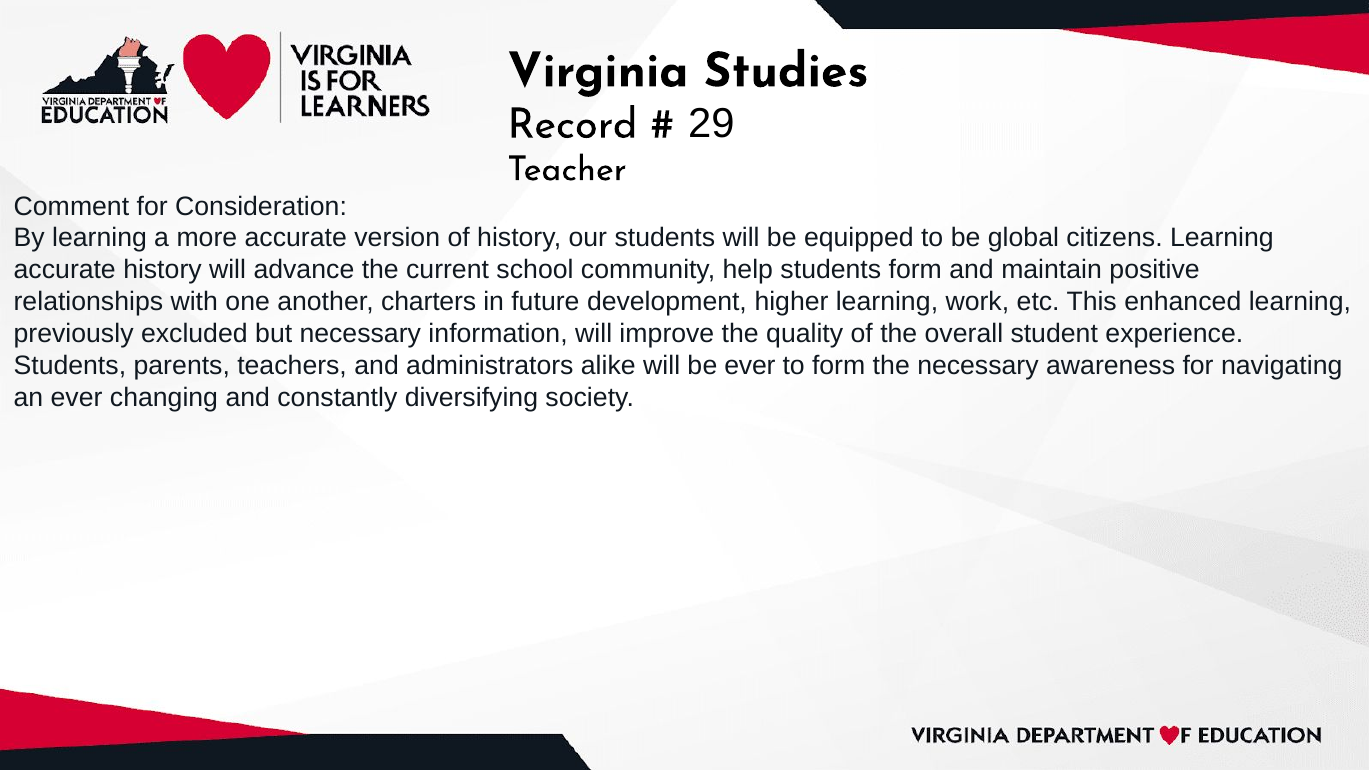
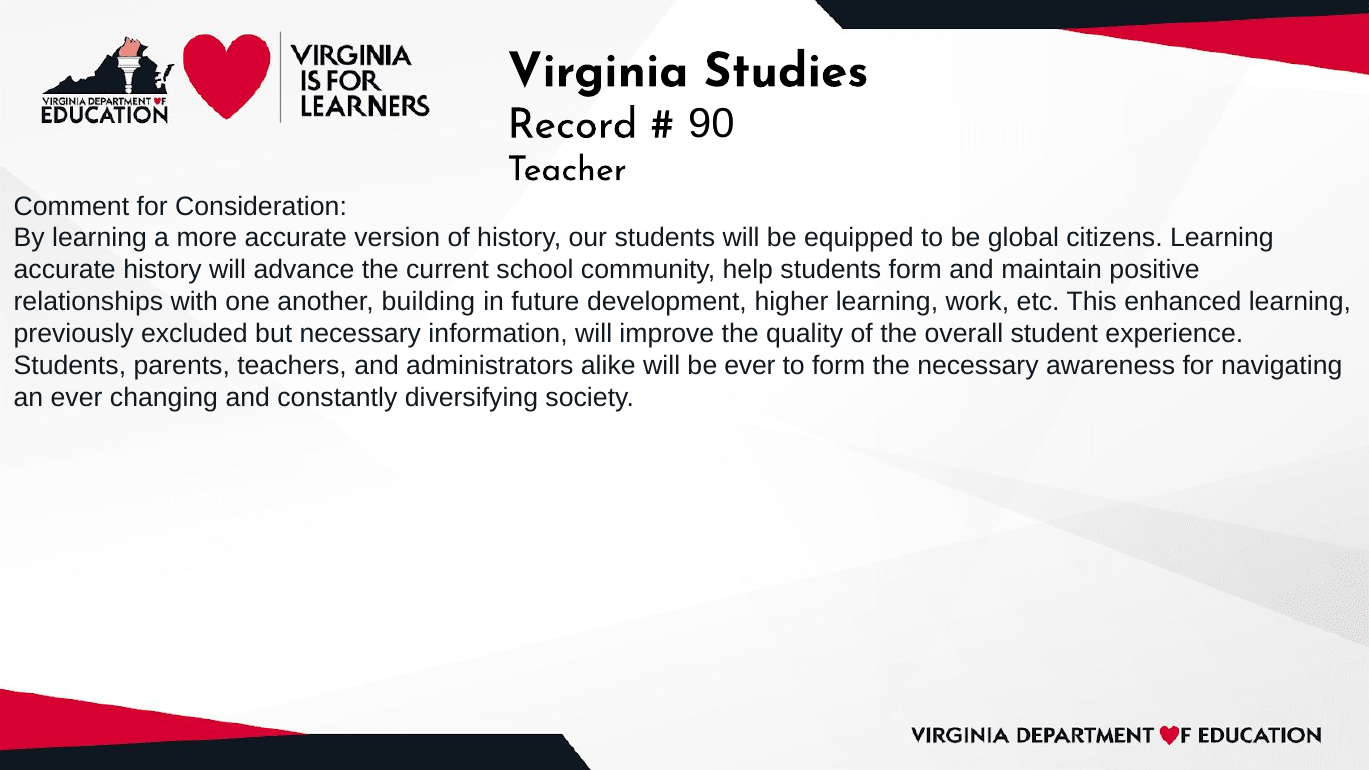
29: 29 -> 90 (711, 124)
charters: charters -> building (428, 302)
